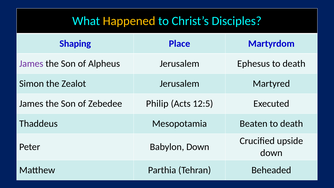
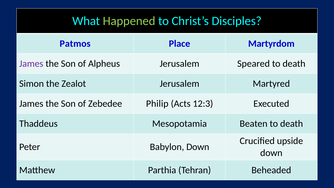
Happened colour: yellow -> light green (129, 21)
Shaping: Shaping -> Patmos (75, 44)
Ephesus: Ephesus -> Speared (254, 64)
12:5: 12:5 -> 12:3 (203, 104)
